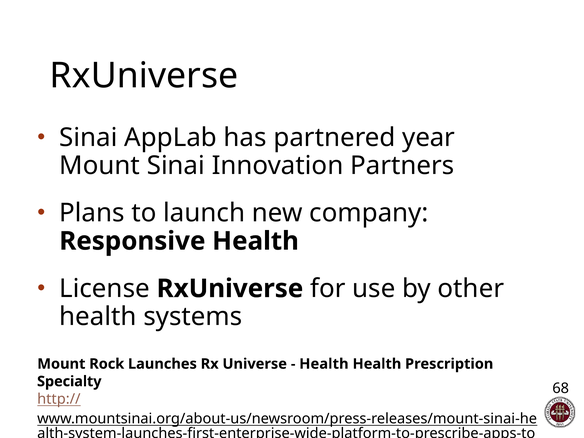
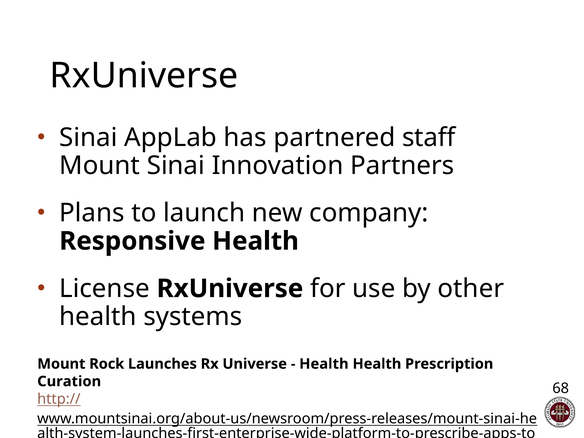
year: year -> staff (429, 137)
Specialty: Specialty -> Curation (69, 381)
